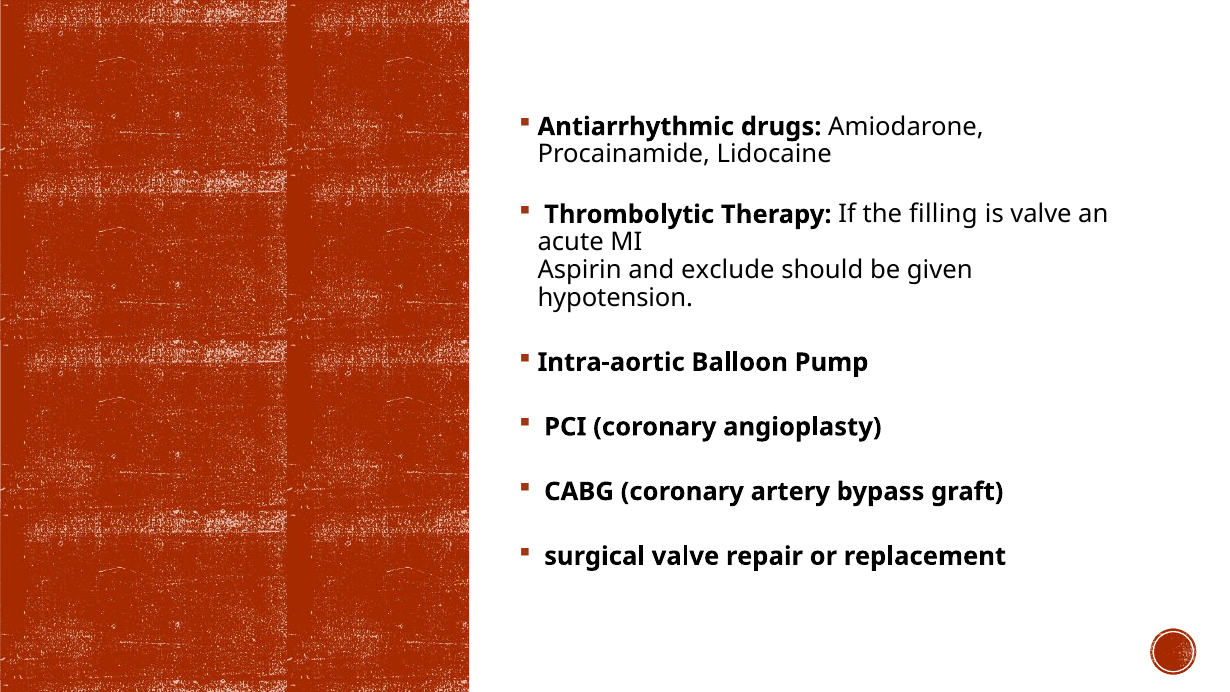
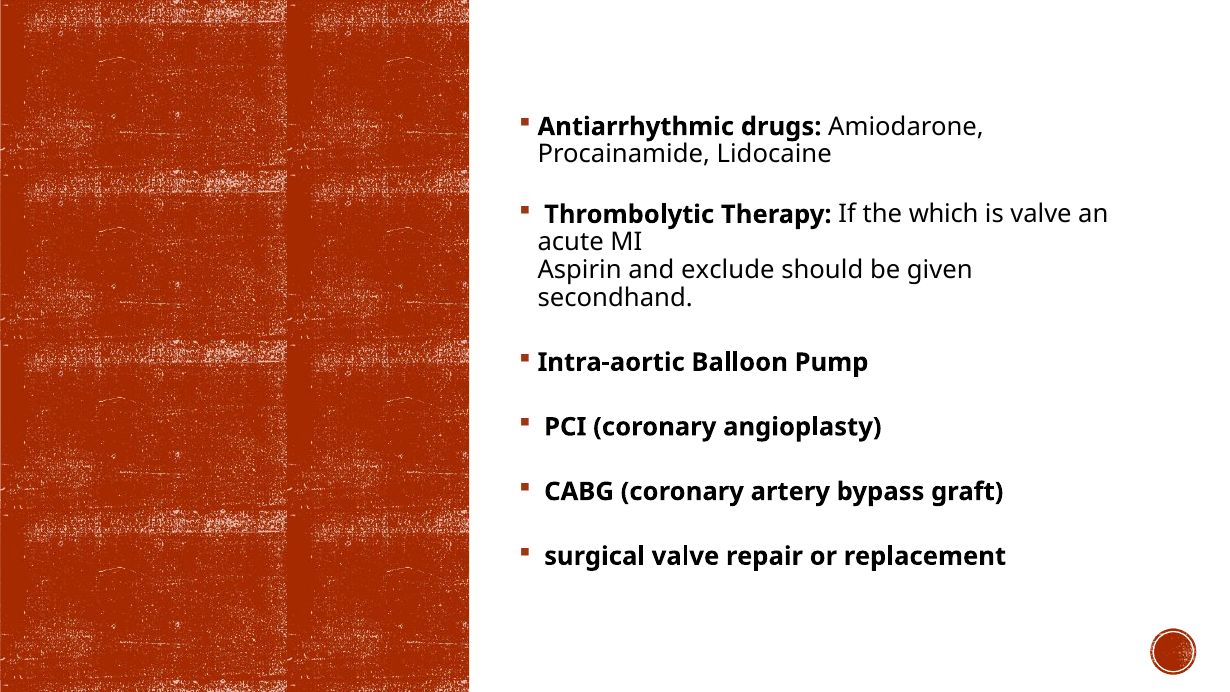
filling: filling -> which (944, 214)
hypotension: hypotension -> secondhand (615, 298)
